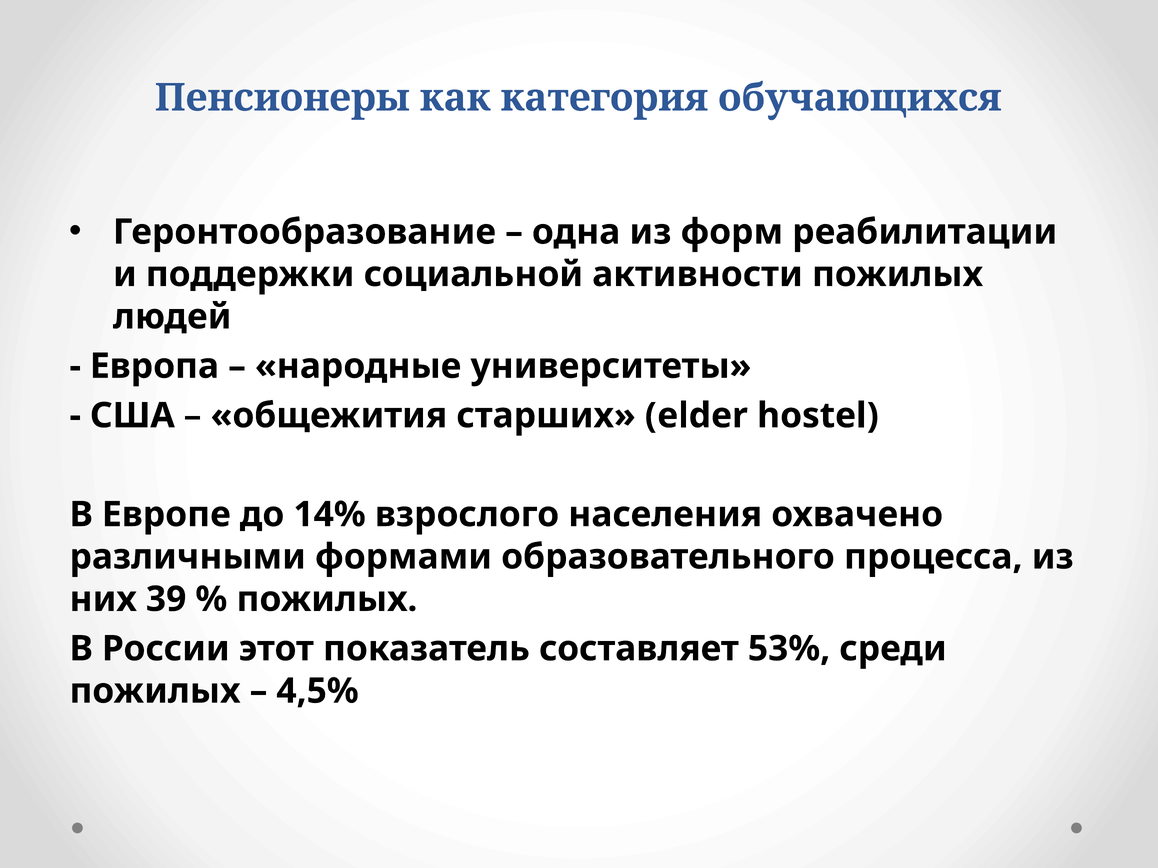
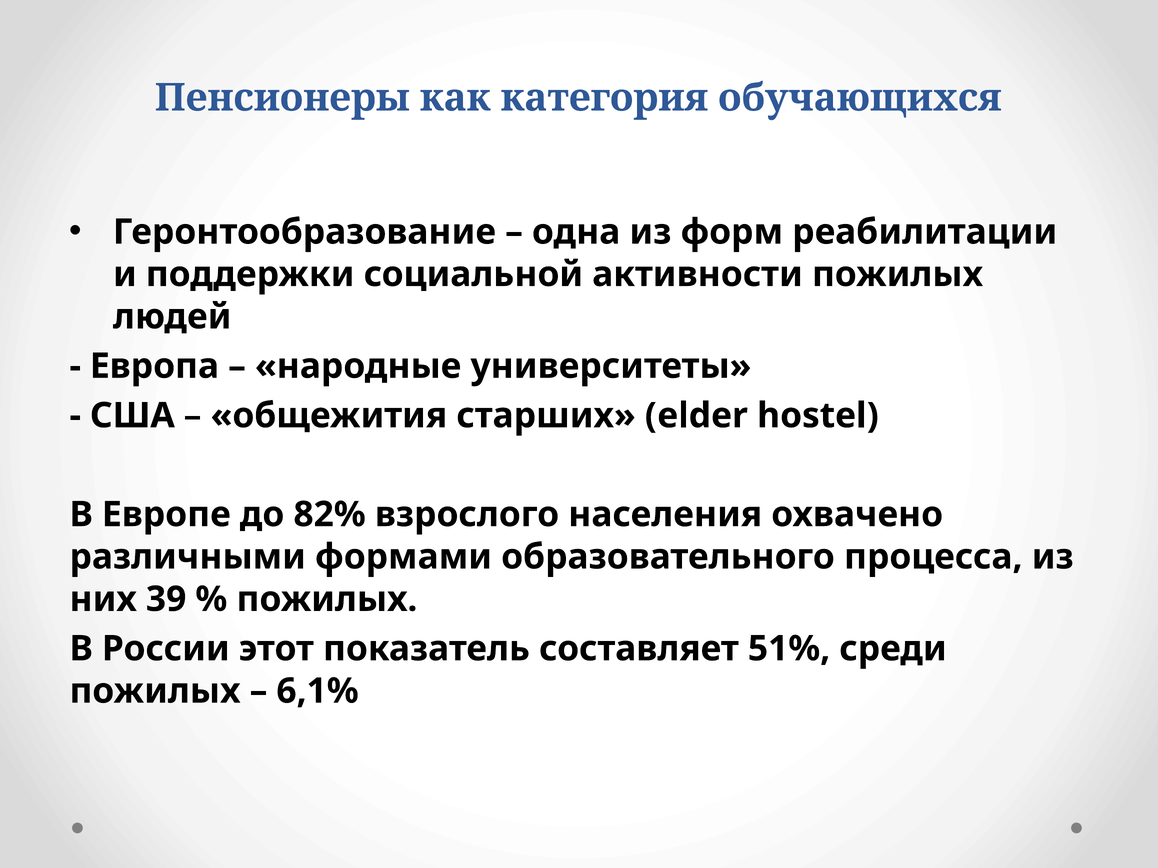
14%: 14% -> 82% (330, 515)
53%: 53% -> 51% (789, 649)
4,5%: 4,5% -> 6,1% (318, 691)
